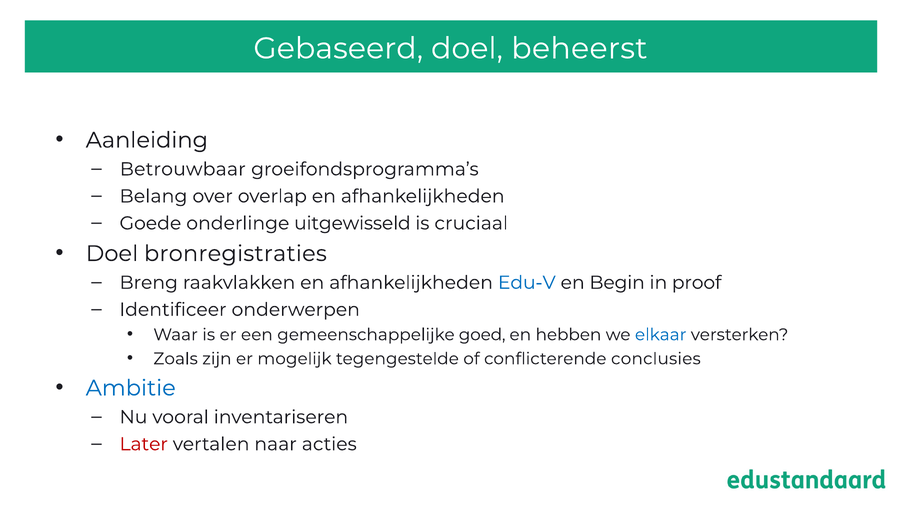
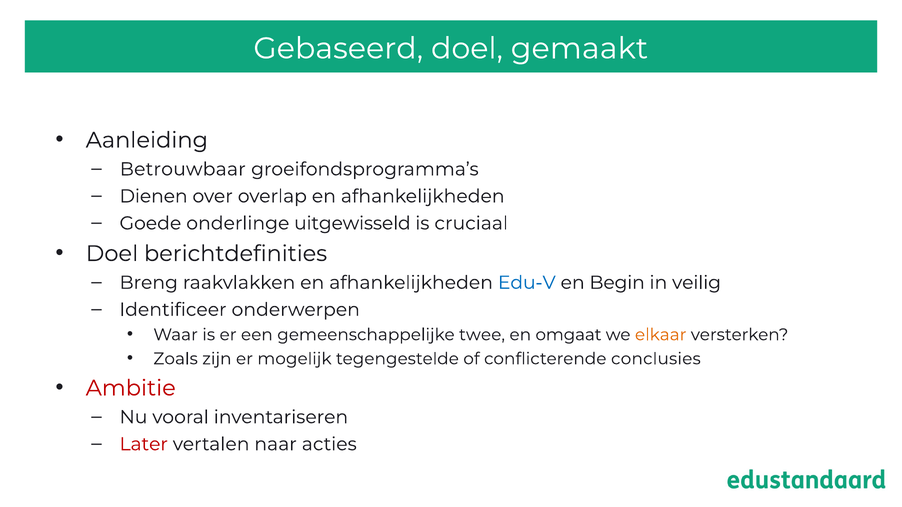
beheerst: beheerst -> gemaakt (579, 49)
Belang: Belang -> Dienen (154, 196)
bronregistraties: bronregistraties -> berichtdefinities (236, 254)
proof: proof -> veilig (697, 283)
goed: goed -> twee (482, 335)
hebben: hebben -> omgaat (568, 335)
elkaar colour: blue -> orange (661, 335)
Ambitie colour: blue -> red (131, 388)
